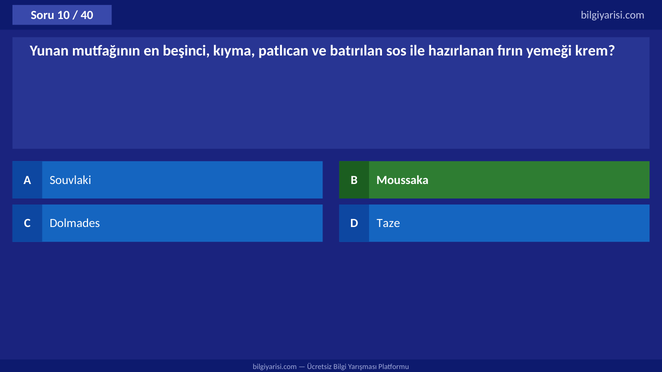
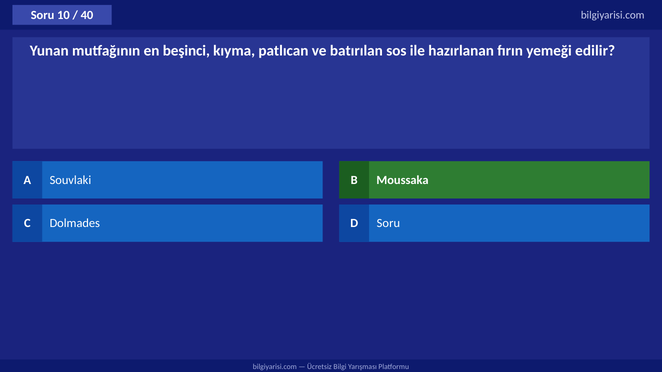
krem: krem -> edilir (595, 51)
D Taze: Taze -> Soru (388, 224)
